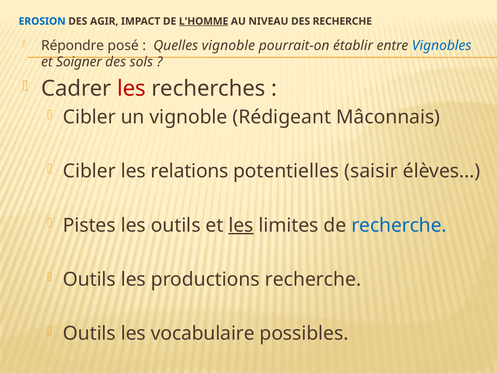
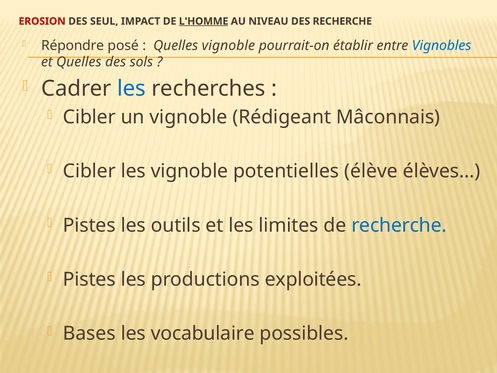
EROSION colour: blue -> red (42, 21)
AGIR: AGIR -> SEUL (104, 21)
et Soigner: Soigner -> Quelles (79, 62)
les colour: red -> blue (131, 89)
les relations: relations -> vignoble (189, 171)
saisir: saisir -> élève (371, 171)
les underline: present -> none (241, 225)
Outils: Outils -> Pistes (89, 279)
productions recherche: recherche -> exploitées (313, 279)
Outils: Outils -> Bases (89, 333)
